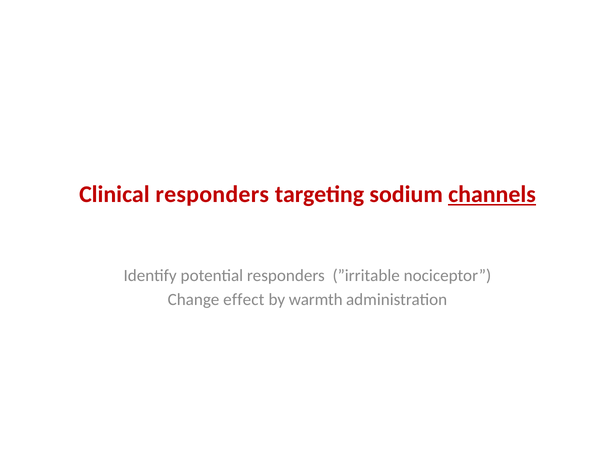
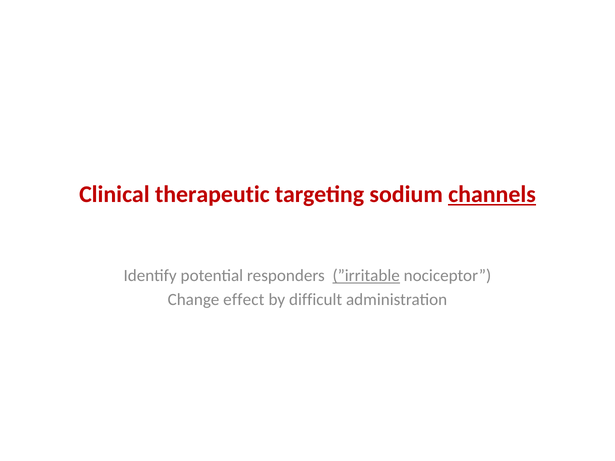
Clinical responders: responders -> therapeutic (212, 194)
”irritable underline: none -> present (366, 276)
warmth: warmth -> difficult (316, 300)
